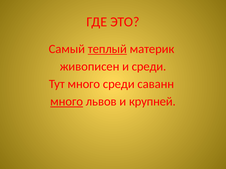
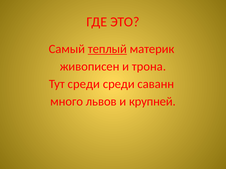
и среди: среди -> трона (149, 67)
Тут много: много -> среди (84, 84)
много underline: present -> none (67, 102)
